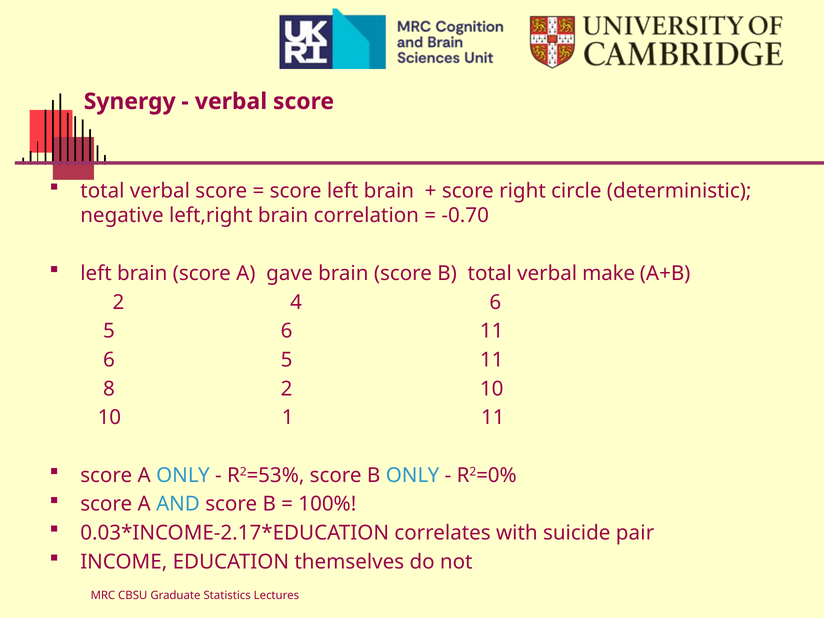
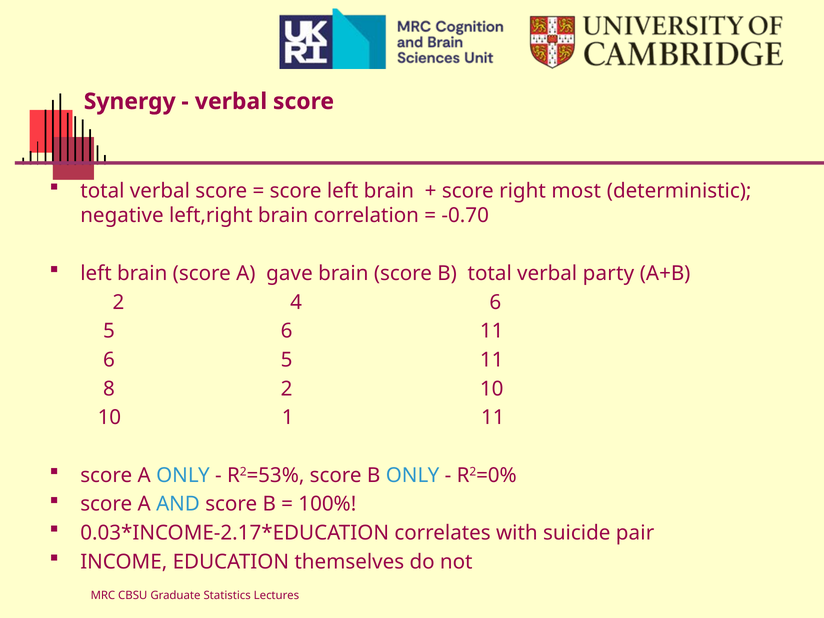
circle: circle -> most (576, 191)
make: make -> party (608, 273)
